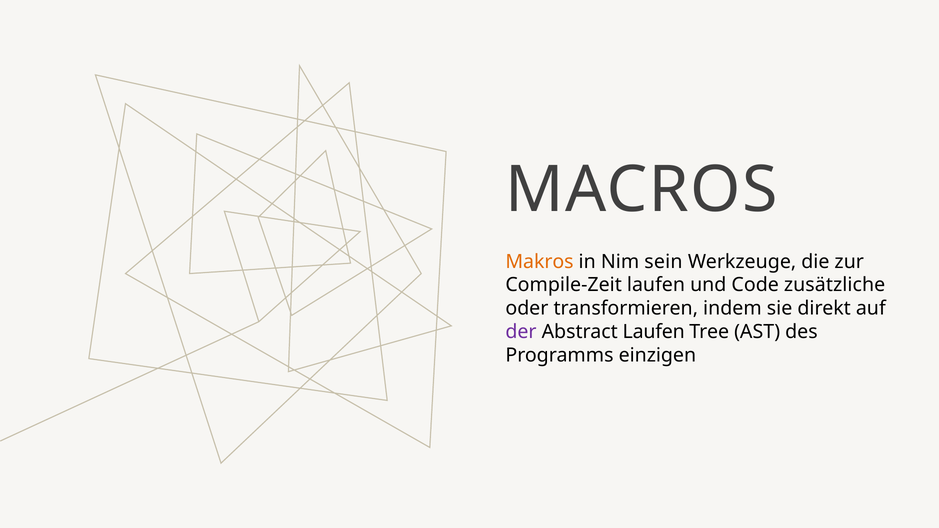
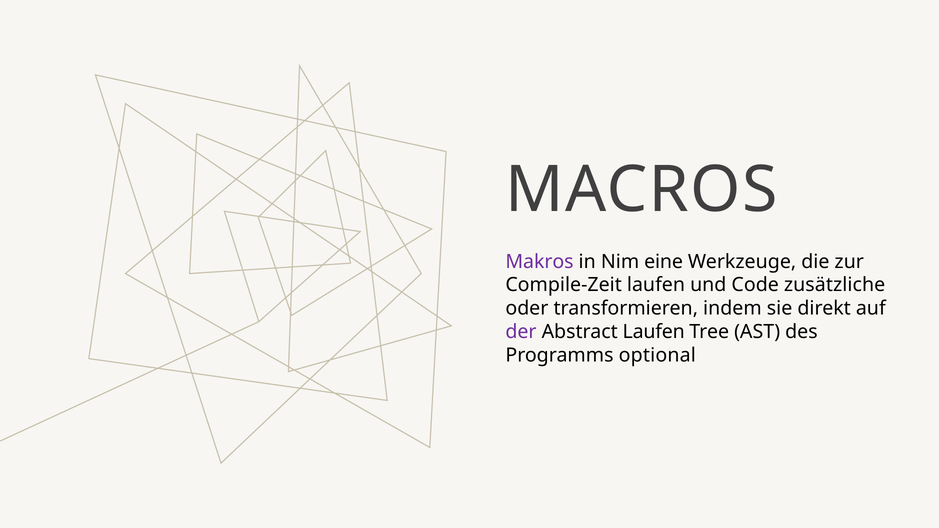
Makros colour: orange -> purple (540, 262)
sein: sein -> eine (664, 262)
einzigen: einzigen -> optional (657, 356)
